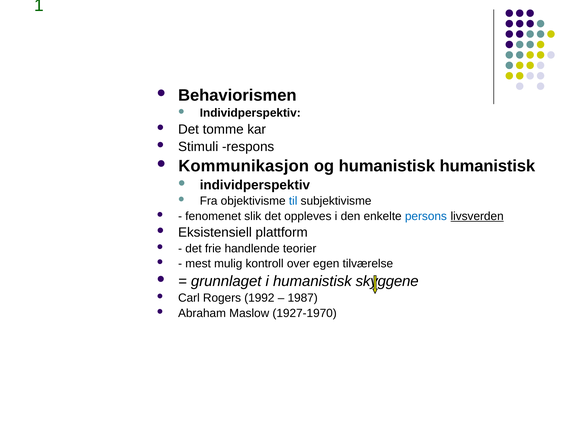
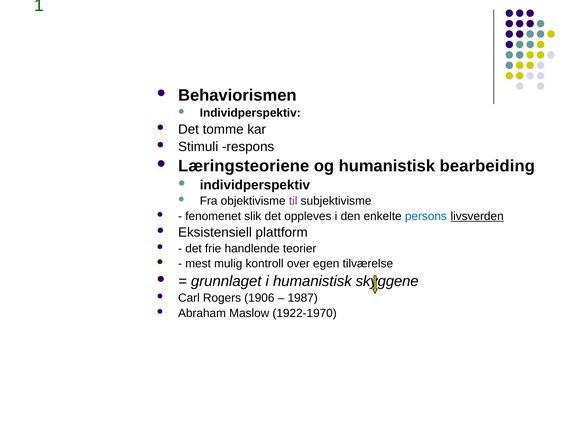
Kommunikasjon: Kommunikasjon -> Læringsteoriene (244, 166)
humanistisk humanistisk: humanistisk -> bearbeiding (487, 166)
til colour: blue -> purple (293, 201)
1992: 1992 -> 1906 (259, 297)
1927-1970: 1927-1970 -> 1922-1970 (305, 313)
